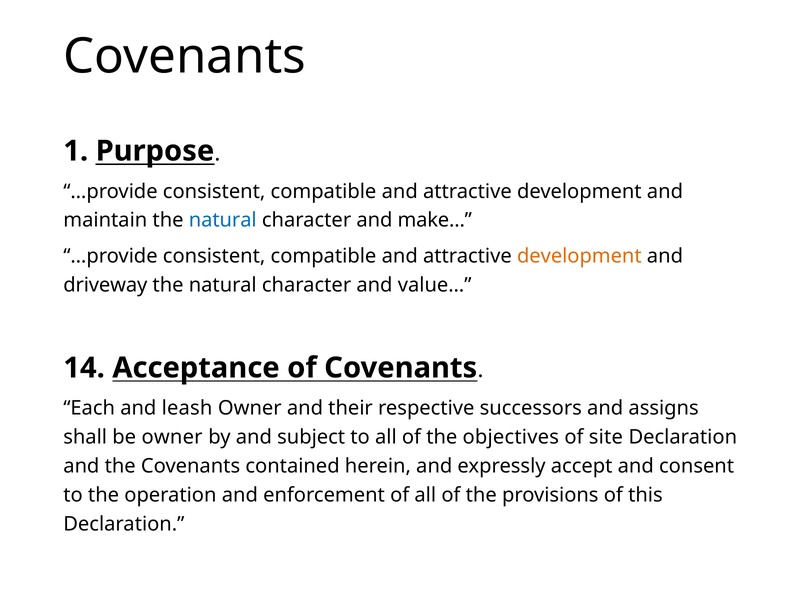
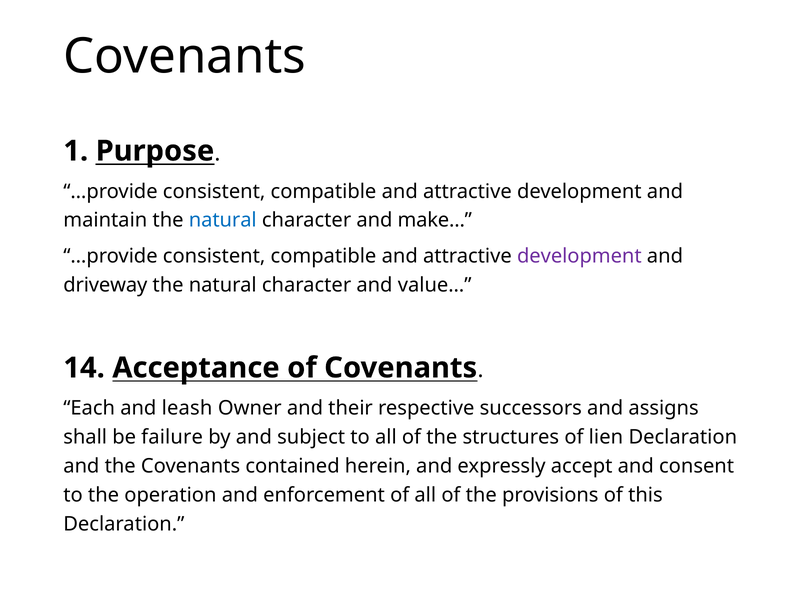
development colour: orange -> purple (579, 256)
be owner: owner -> failure (172, 438)
objectives: objectives -> structures (511, 438)
site: site -> lien (606, 438)
